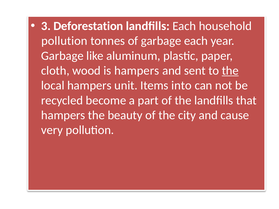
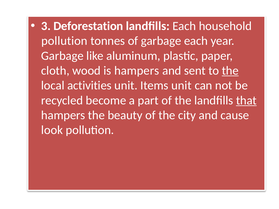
local hampers: hampers -> activities (89, 86)
Items into: into -> unit (181, 86)
that underline: none -> present (246, 100)
very: very -> look (52, 130)
